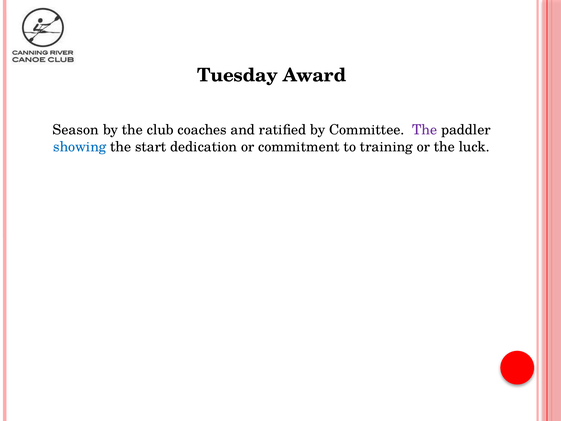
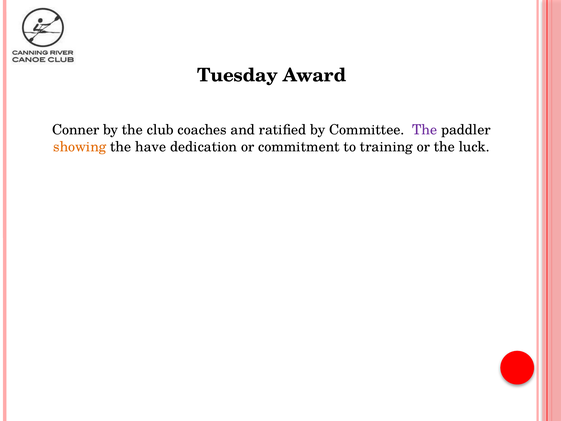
Season: Season -> Conner (76, 130)
showing colour: blue -> orange (80, 147)
start: start -> have (151, 147)
